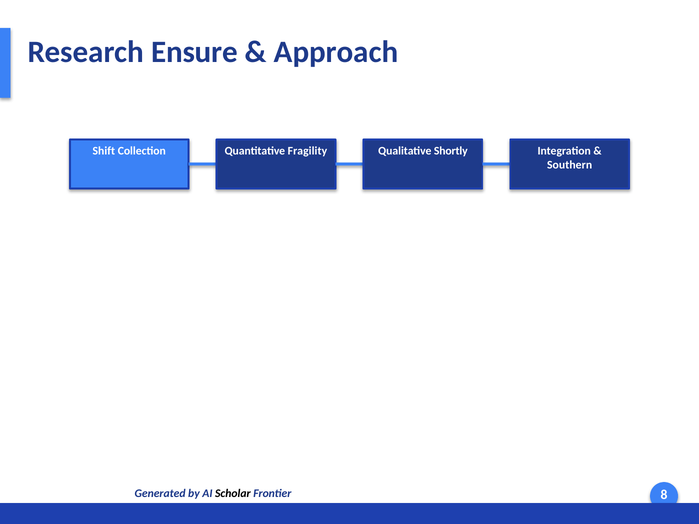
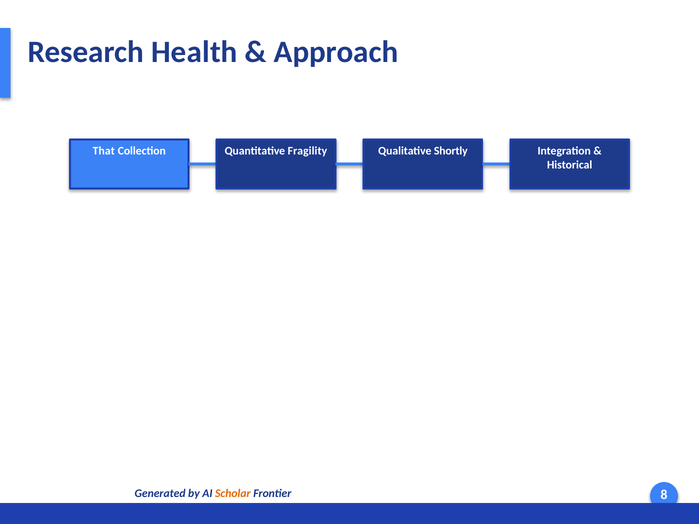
Ensure: Ensure -> Health (194, 52)
Shift: Shift -> That (104, 151)
Southern: Southern -> Historical (570, 165)
Scholar colour: black -> orange (233, 494)
